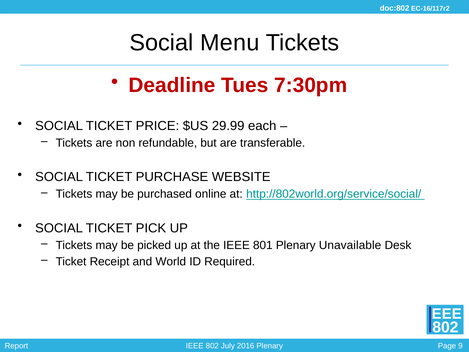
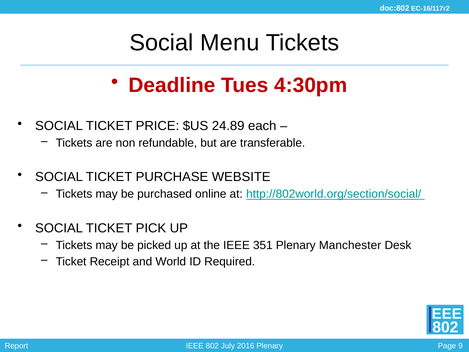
7:30pm: 7:30pm -> 4:30pm (311, 85)
29.99: 29.99 -> 24.89 (228, 126)
http://802world.org/service/social/: http://802world.org/service/social/ -> http://802world.org/section/social/ (334, 194)
801: 801 -> 351 (263, 245)
Unavailable: Unavailable -> Manchester (350, 245)
